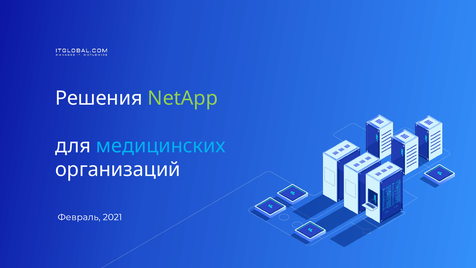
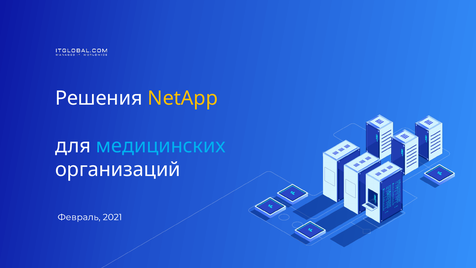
NetApp colour: light green -> yellow (183, 98)
